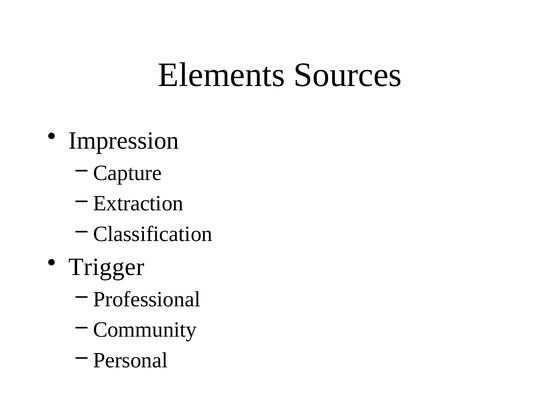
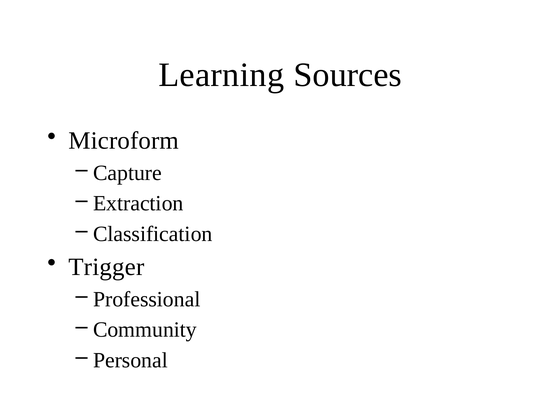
Elements: Elements -> Learning (221, 75)
Impression: Impression -> Microform (124, 141)
